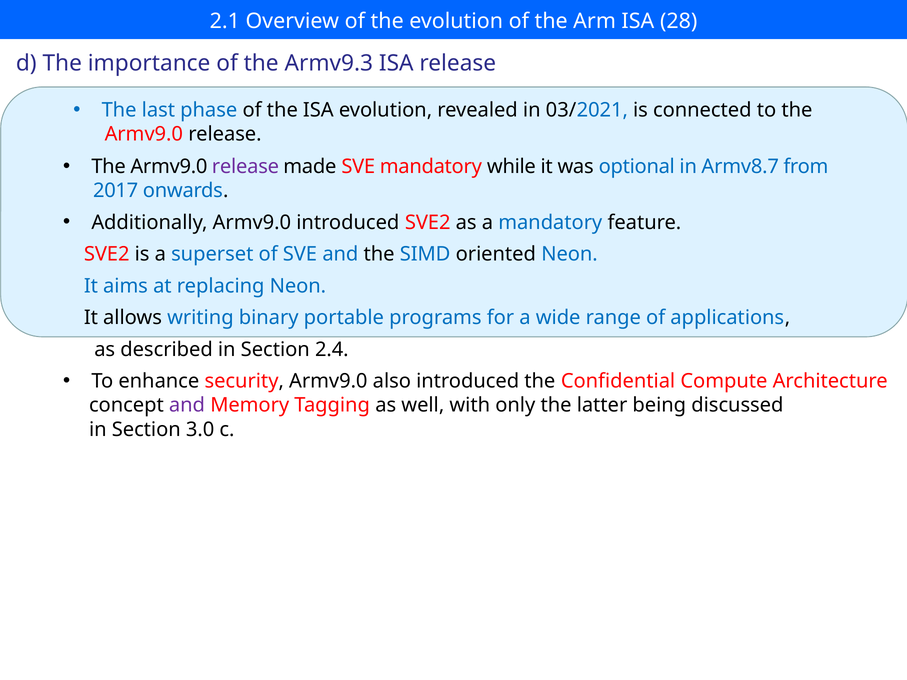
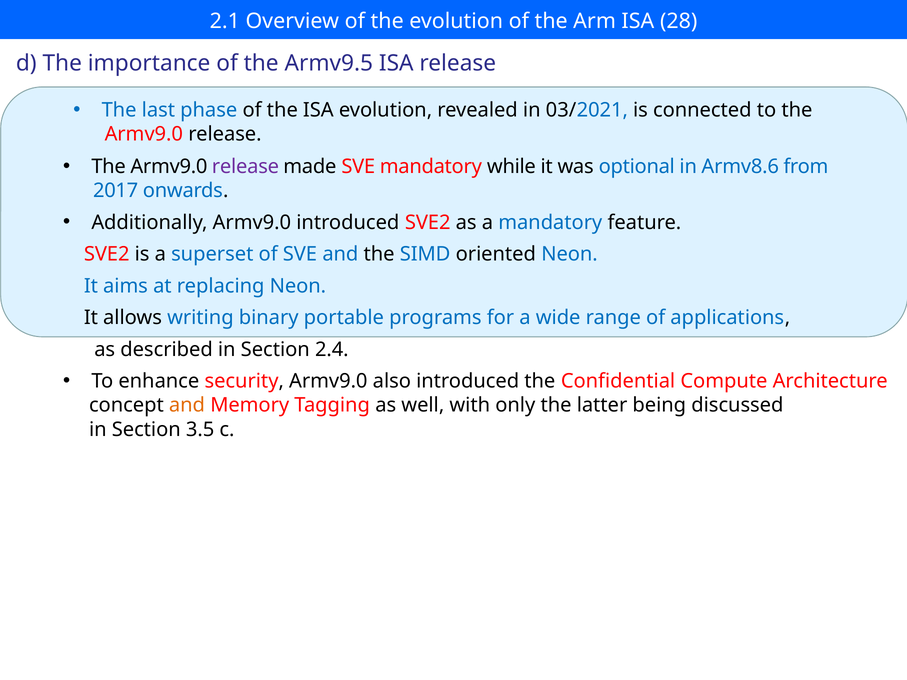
Armv9.3: Armv9.3 -> Armv9.5 (329, 63)
Armv8.7: Armv8.7 -> Armv8.6 (740, 167)
and colour: purple -> orange (187, 405)
3.0: 3.0 -> 3.5 (200, 430)
